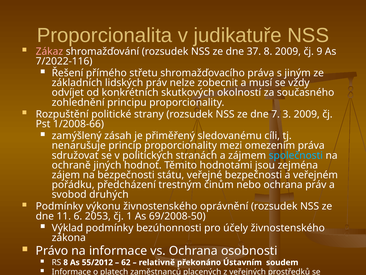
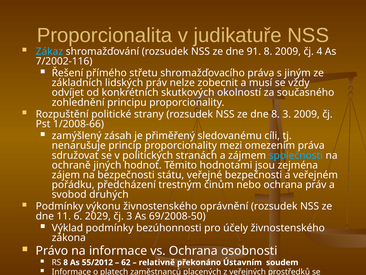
Zákaz colour: pink -> light blue (49, 51)
37: 37 -> 91 (254, 51)
9: 9 -> 4 (319, 51)
7/2022-116: 7/2022-116 -> 7/2002-116 (64, 61)
dne 7: 7 -> 8 (276, 114)
2053: 2053 -> 2029 (98, 216)
čj 1: 1 -> 3 (129, 216)
